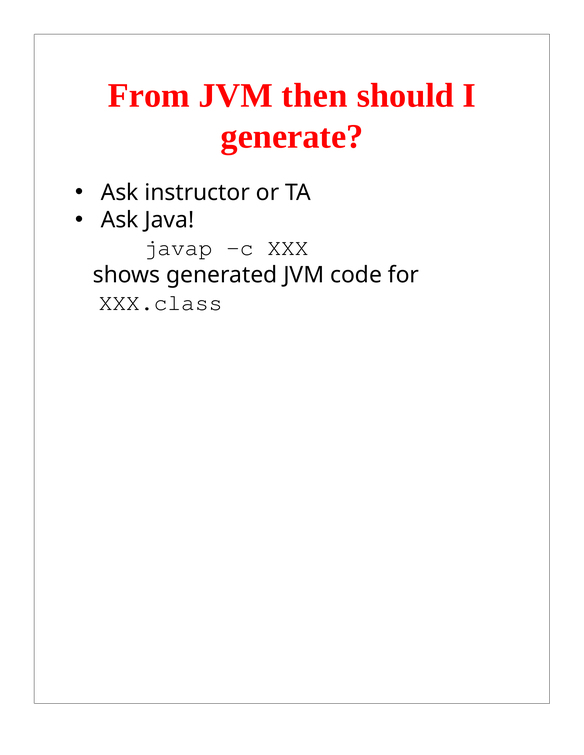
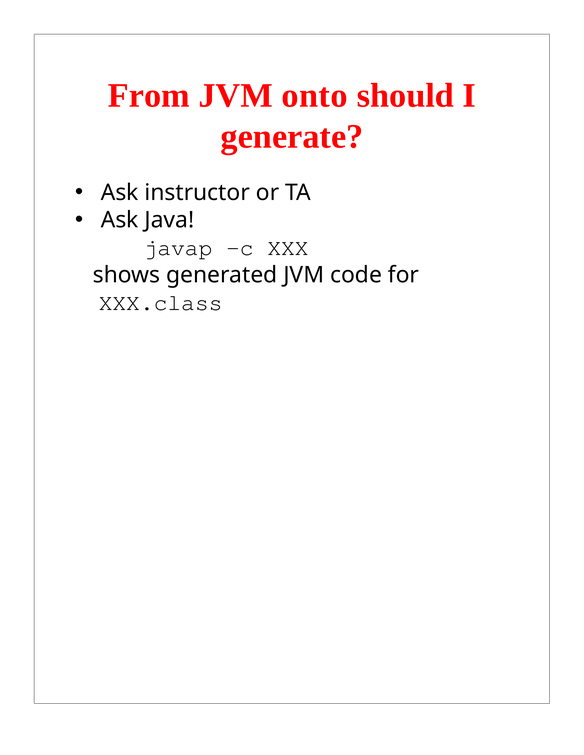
then: then -> onto (315, 96)
